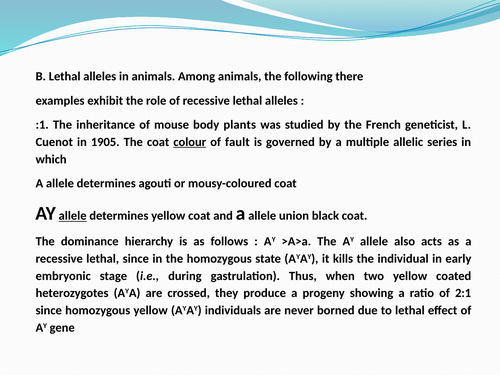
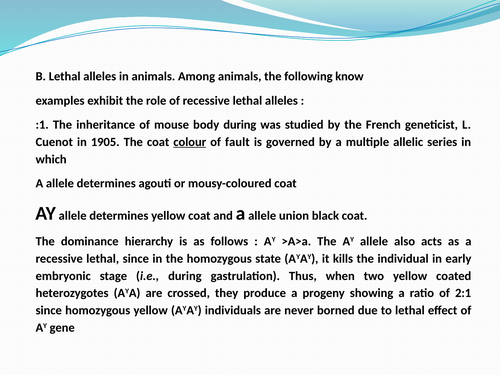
there: there -> know (349, 76)
body plants: plants -> during (240, 125)
allele underline: present -> none (73, 216)
